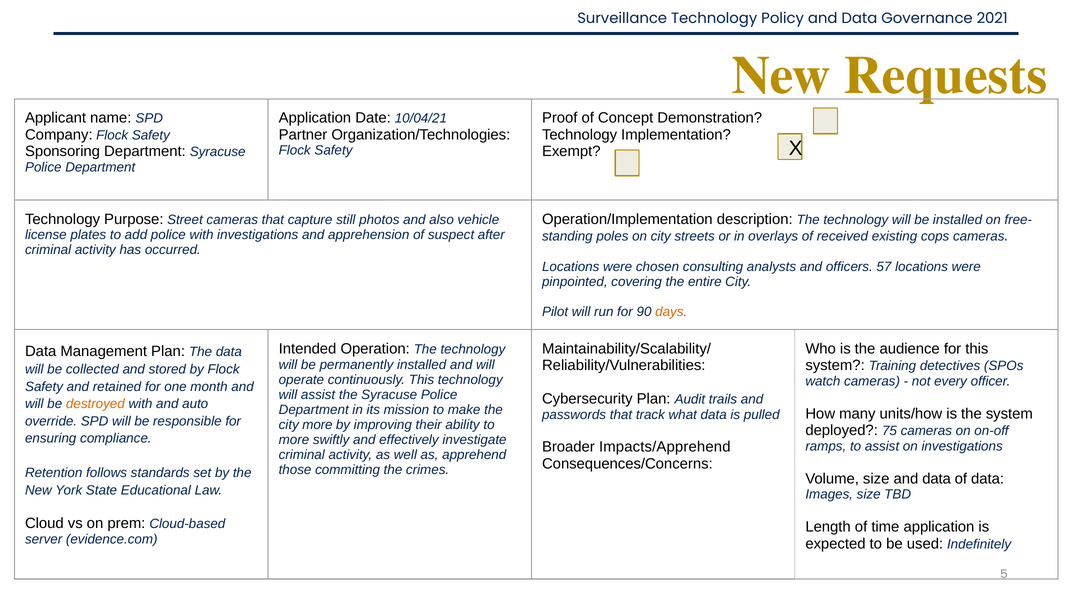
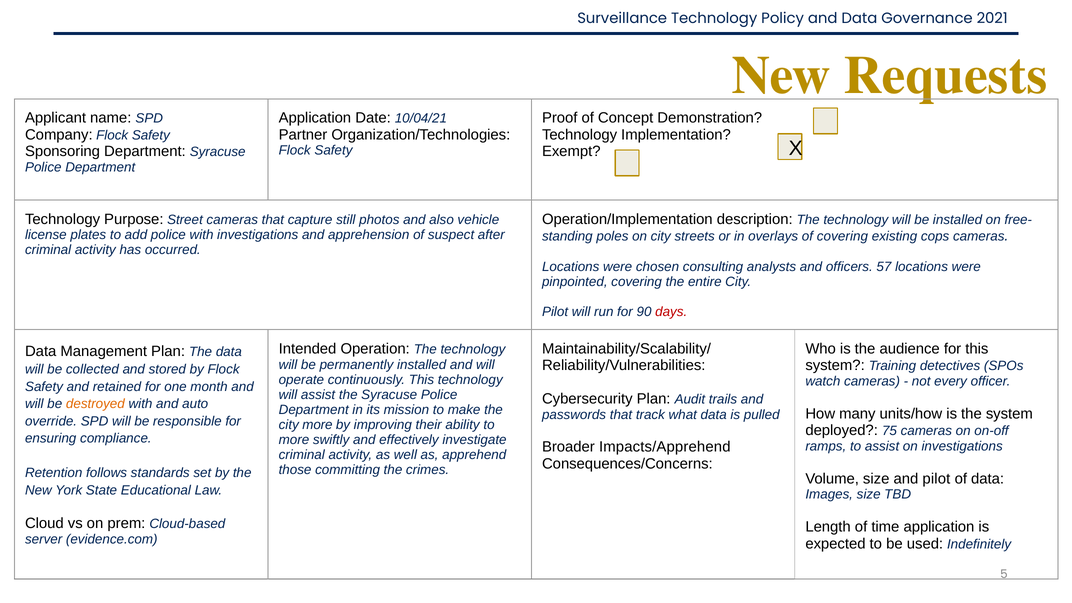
of received: received -> covering (842, 236)
days colour: orange -> red (671, 312)
size and data: data -> pilot (936, 479)
